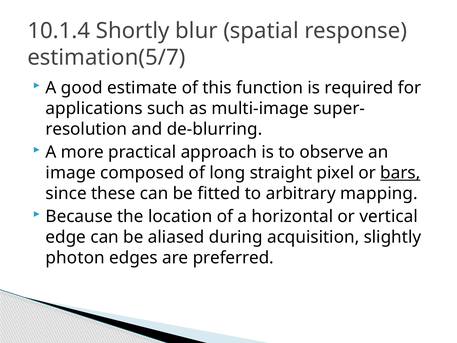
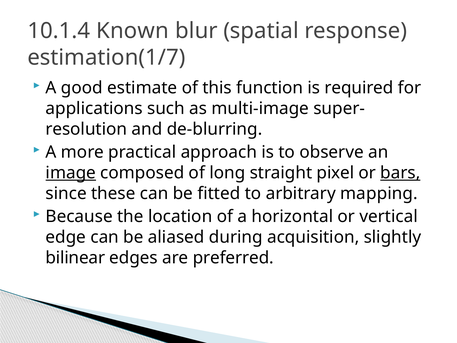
Shortly: Shortly -> Known (133, 31)
estimation(5/7: estimation(5/7 -> estimation(1/7 (106, 58)
image underline: none -> present (71, 173)
photon: photon -> bilinear (75, 258)
